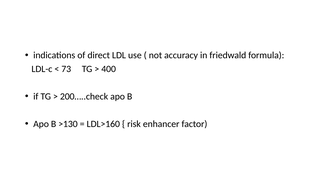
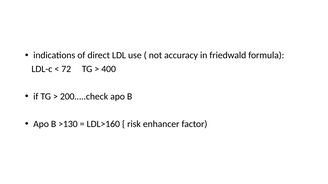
73: 73 -> 72 (66, 69)
